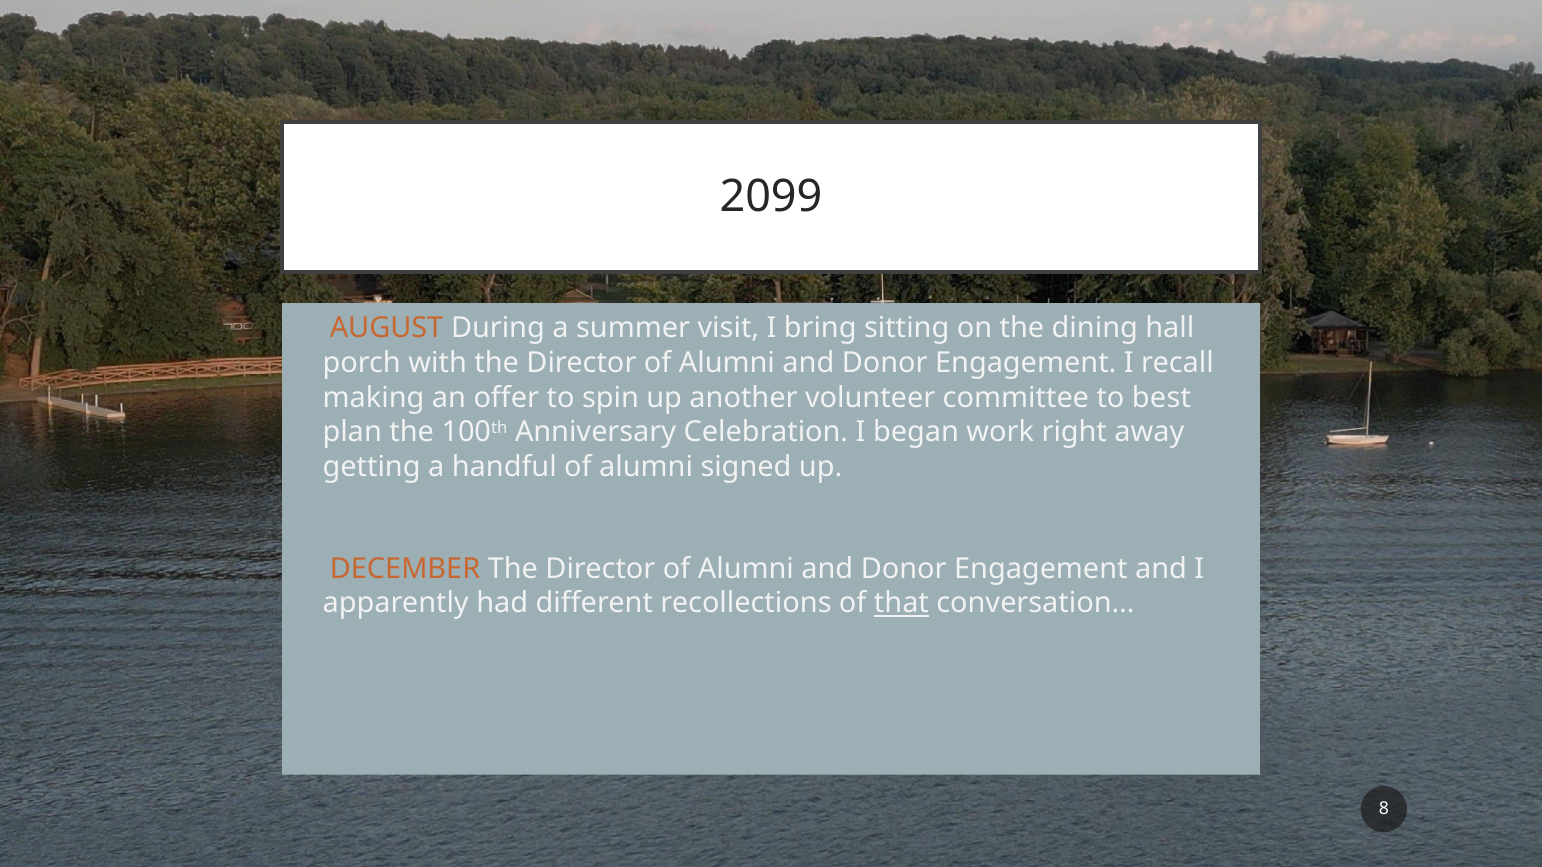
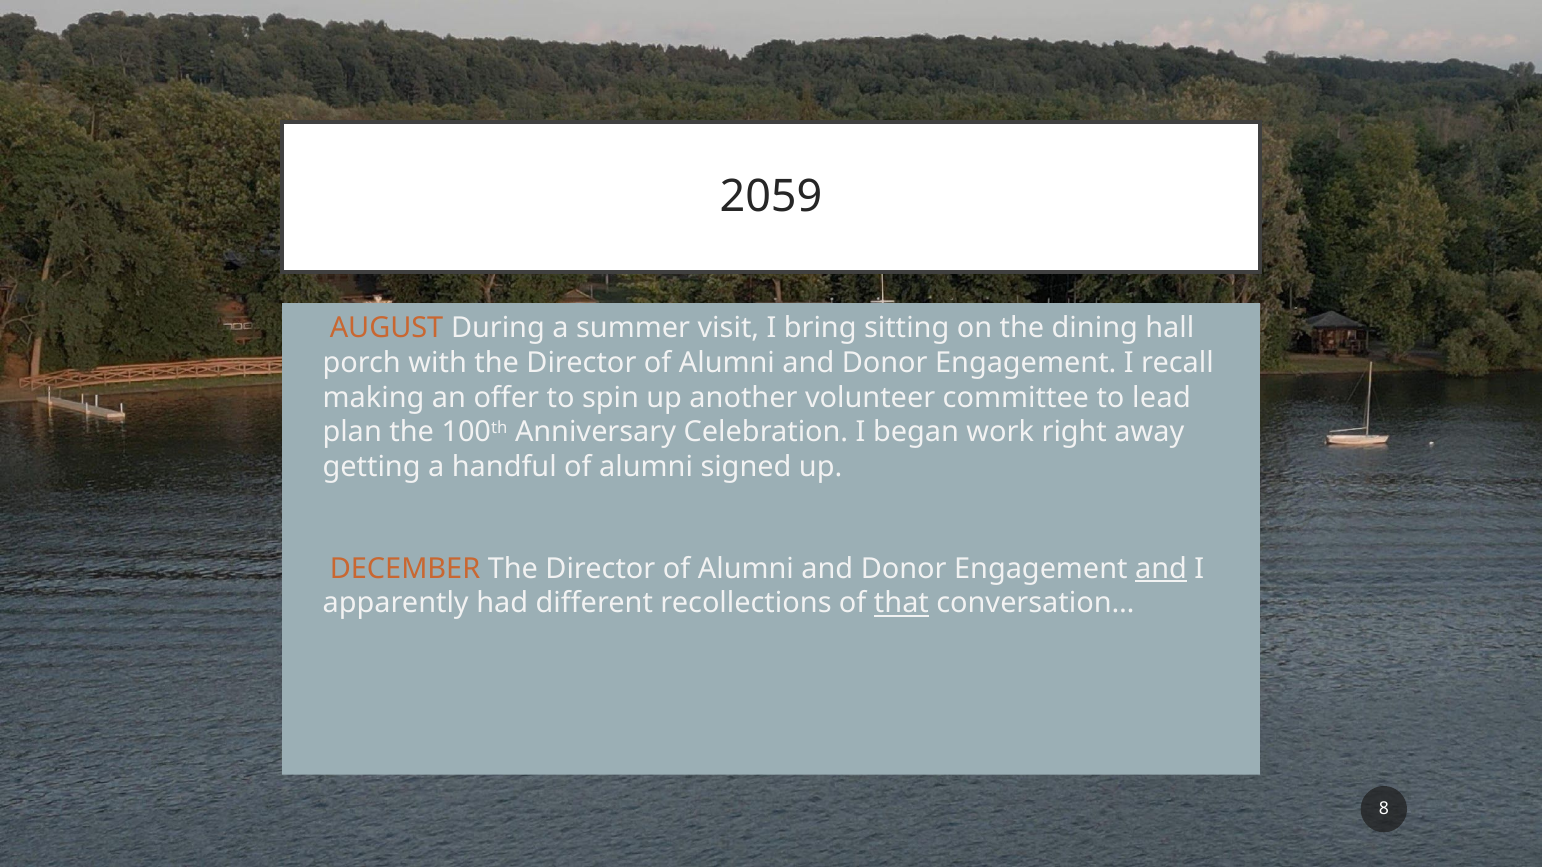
2099: 2099 -> 2059 (771, 197)
best: best -> lead (1162, 398)
and underline: none -> present (1161, 569)
